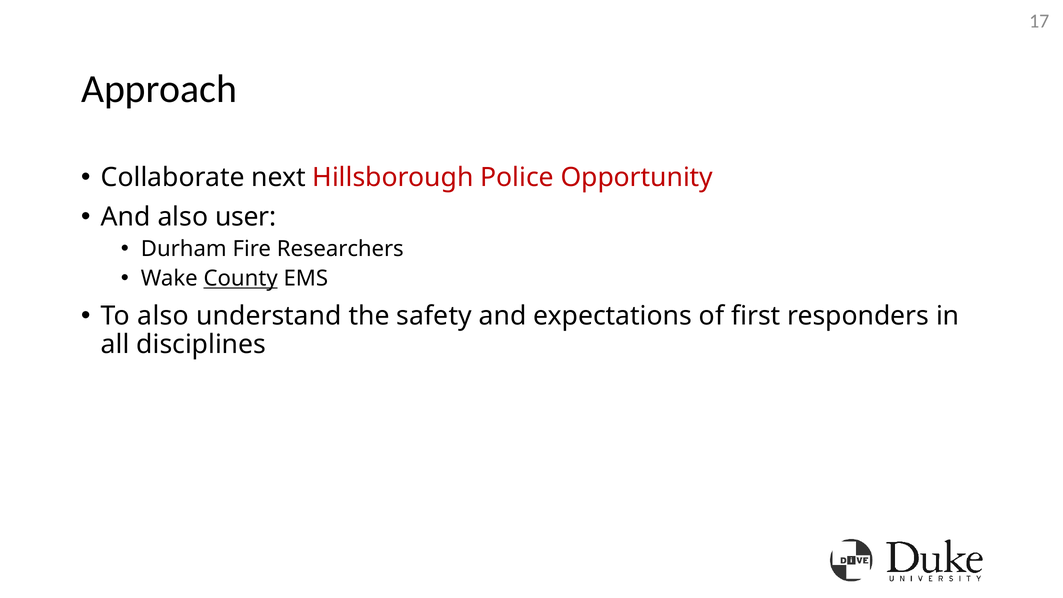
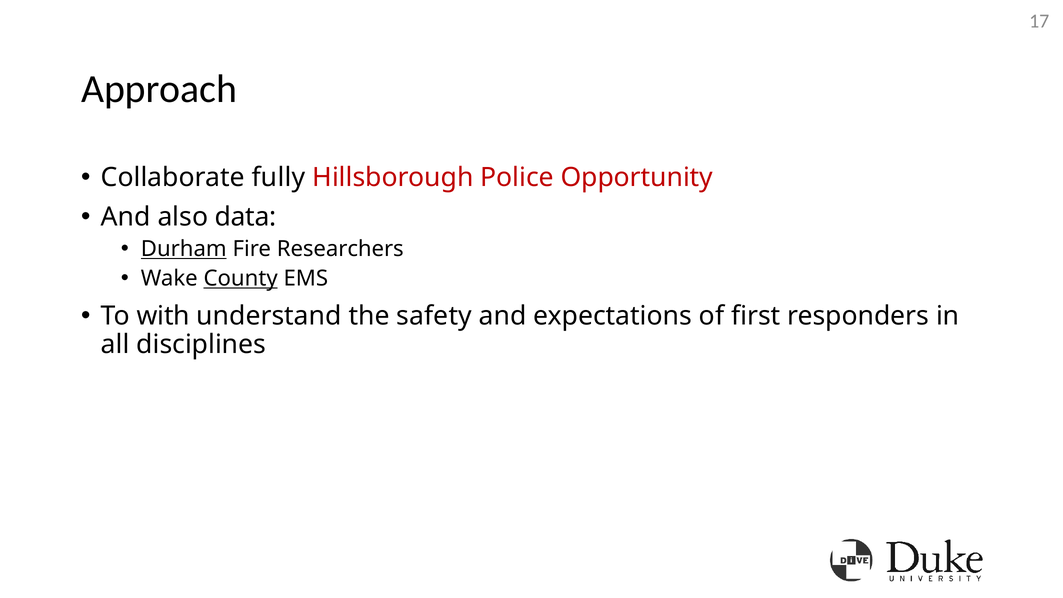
next: next -> fully (278, 177)
user: user -> data (246, 217)
Durham underline: none -> present (184, 249)
To also: also -> with (163, 316)
